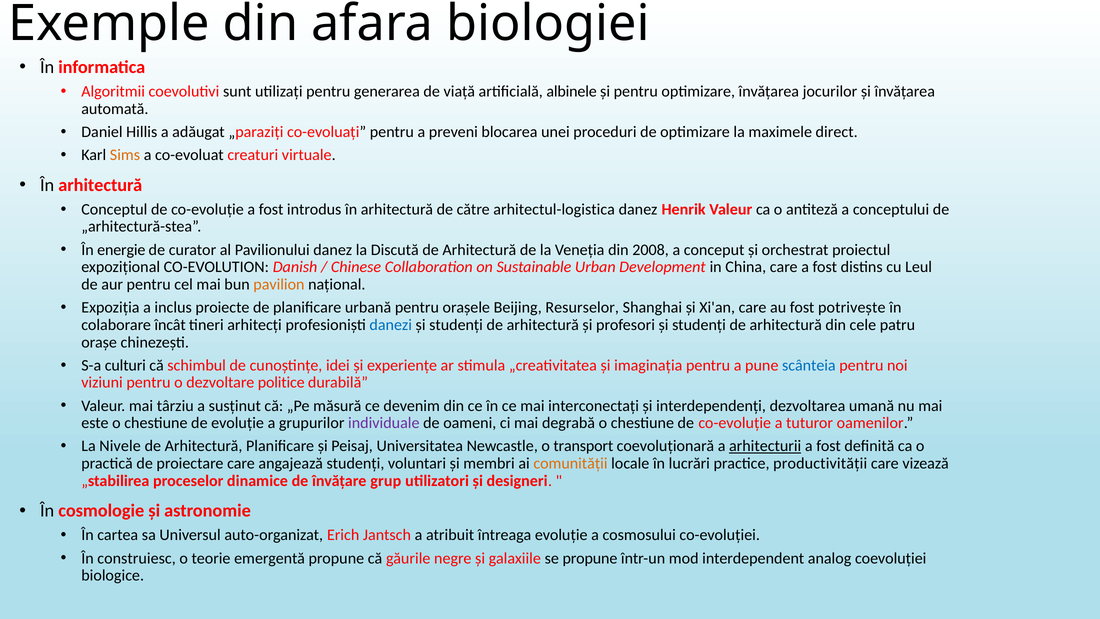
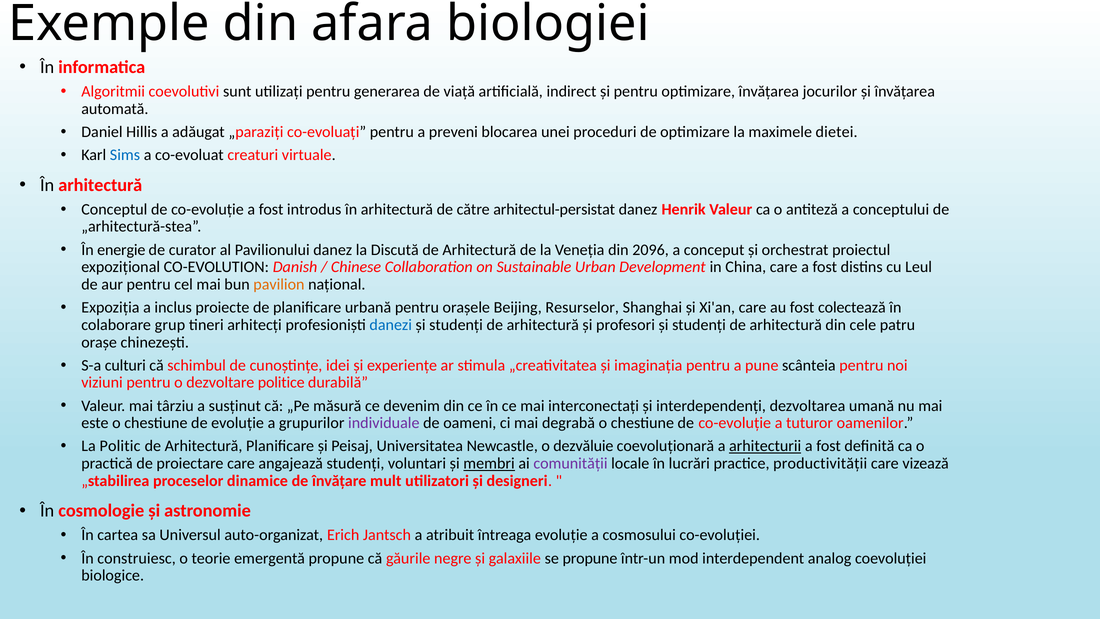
albinele: albinele -> indirect (571, 91)
direct: direct -> dietei (837, 132)
Sims colour: orange -> blue (125, 155)
arhitectul-logistica: arhitectul-logistica -> arhitectul-persistat (554, 209)
2008: 2008 -> 2096 (651, 250)
potrivește: potrivește -> colectează (852, 307)
încât: încât -> grup (170, 325)
scânteia colour: blue -> black (809, 365)
Nivele: Nivele -> Politic (120, 446)
transport: transport -> dezvăluie (583, 446)
membri underline: none -> present (489, 463)
comunității colour: orange -> purple (570, 463)
grup: grup -> mult (386, 481)
